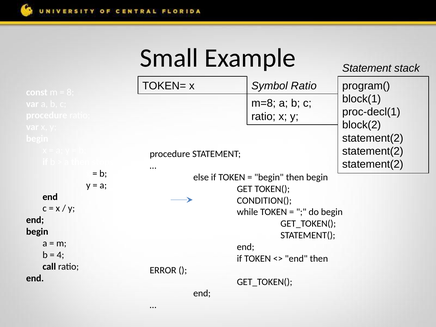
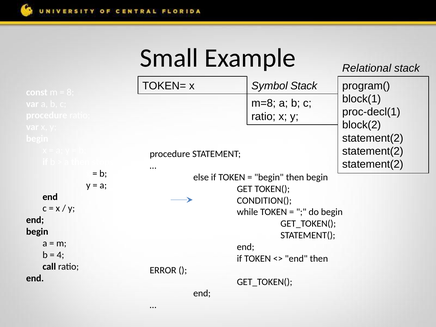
Statement: Statement -> Relational (367, 68)
Symbol Ratio: Ratio -> Stack (304, 86)
